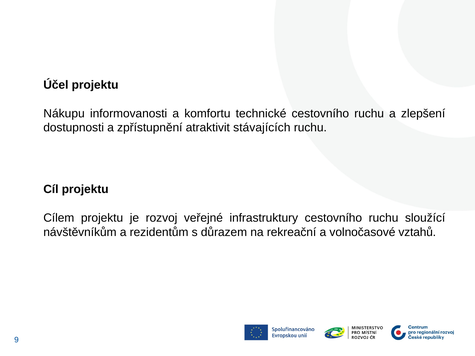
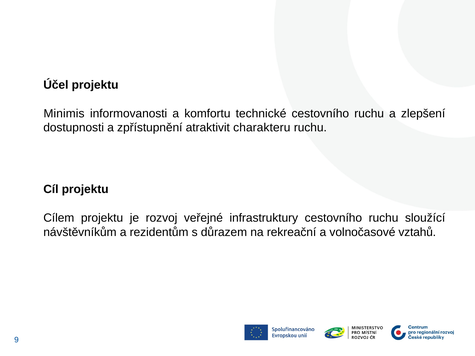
Nákupu: Nákupu -> Minimis (64, 114)
stávajících: stávajících -> charakteru (262, 128)
